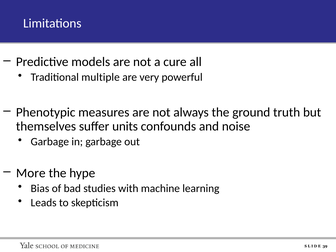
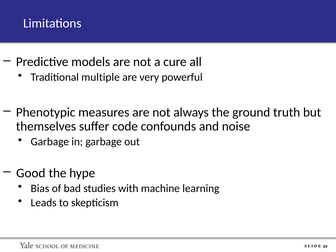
units: units -> code (125, 126)
More: More -> Good (31, 173)
